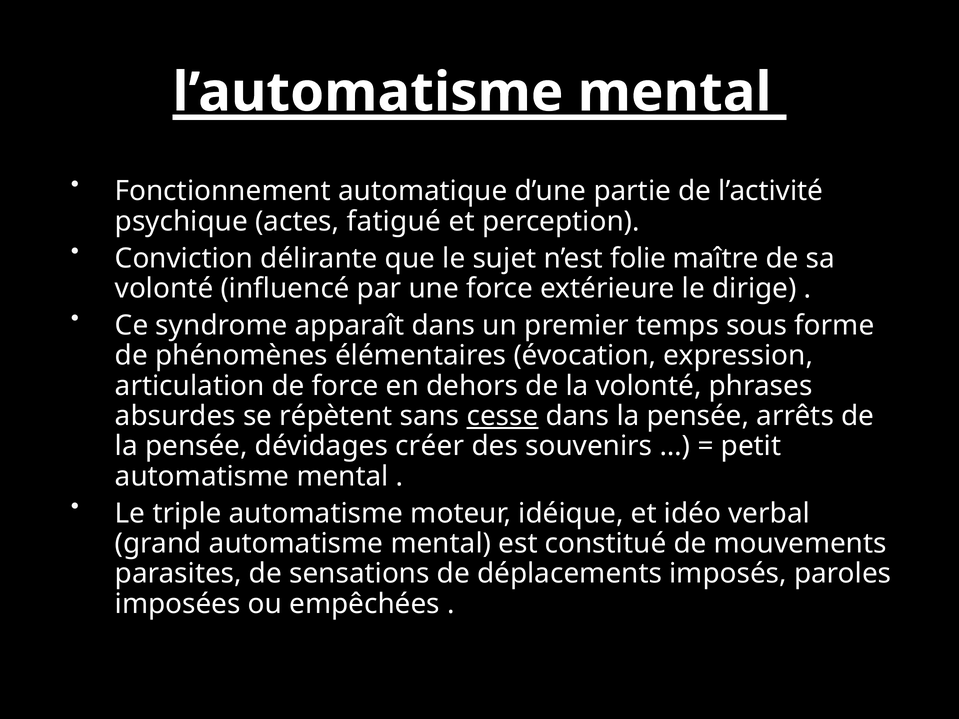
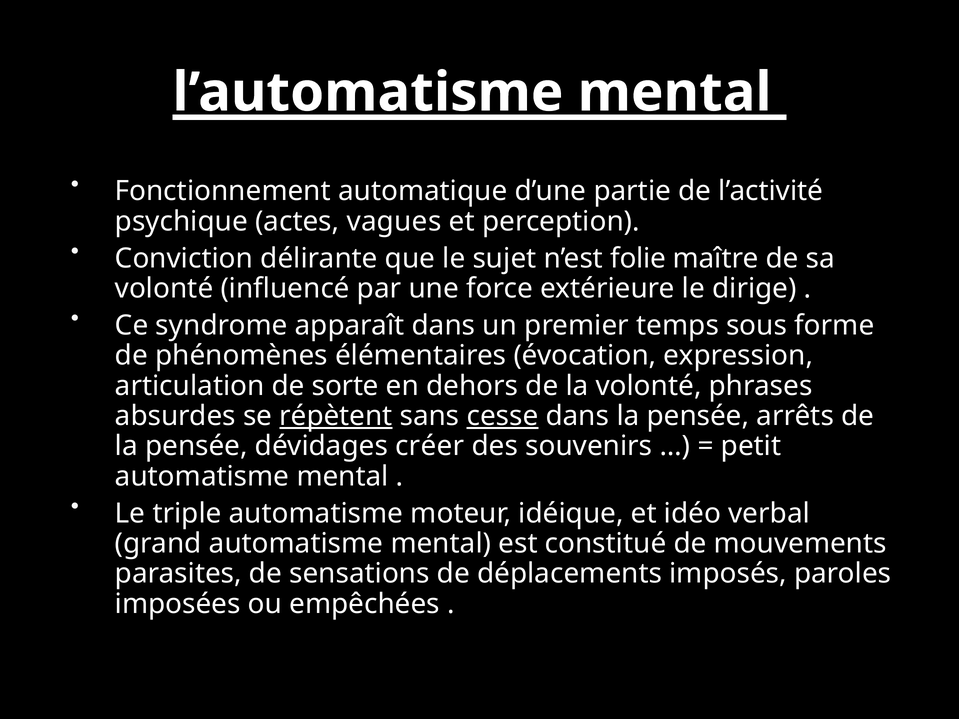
fatigué: fatigué -> vagues (394, 221)
de force: force -> sorte (345, 386)
répètent underline: none -> present (336, 416)
